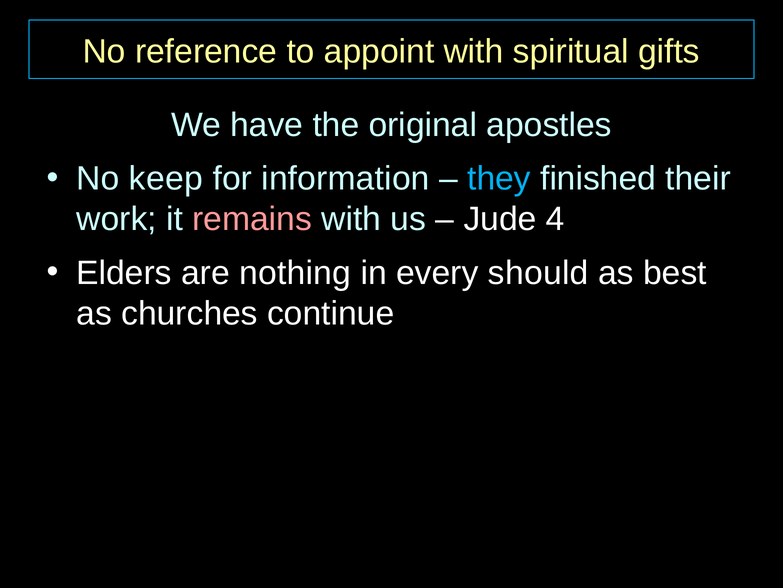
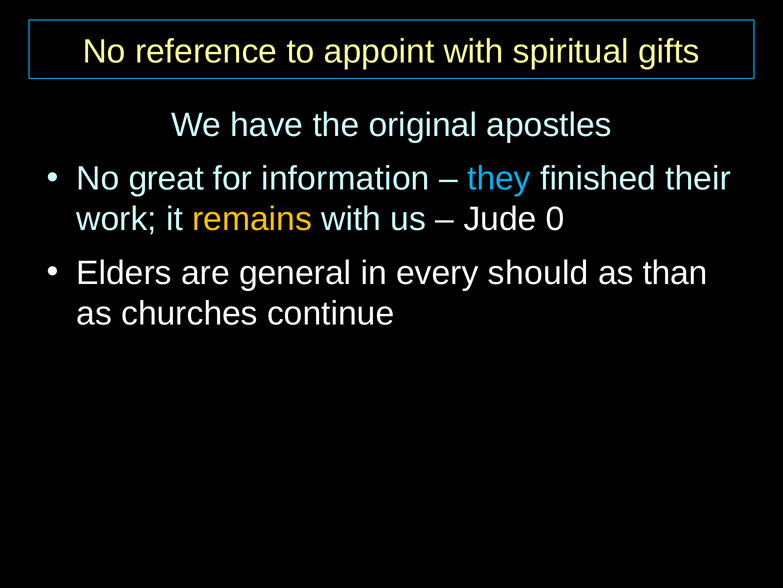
keep: keep -> great (166, 179)
remains colour: pink -> yellow (252, 219)
4: 4 -> 0 (555, 219)
nothing: nothing -> general (295, 273)
best: best -> than (675, 273)
